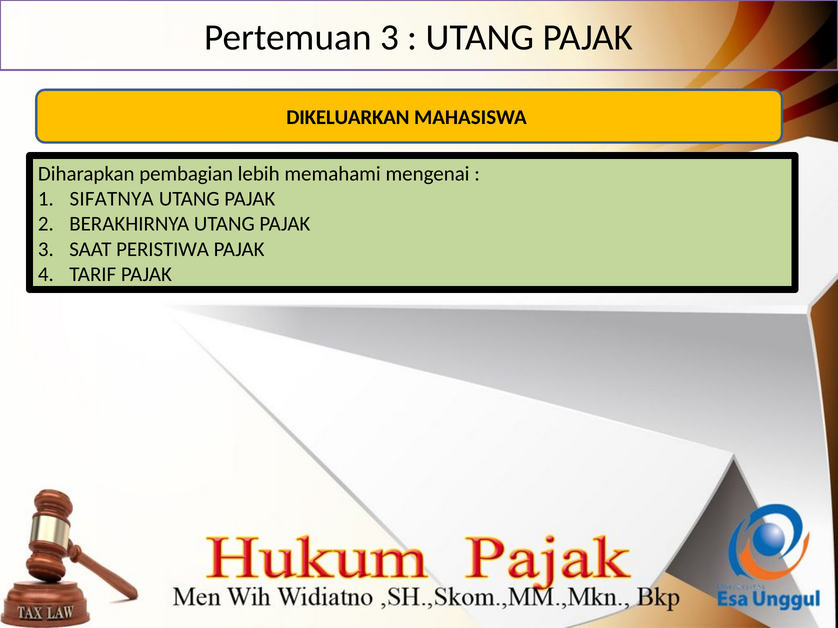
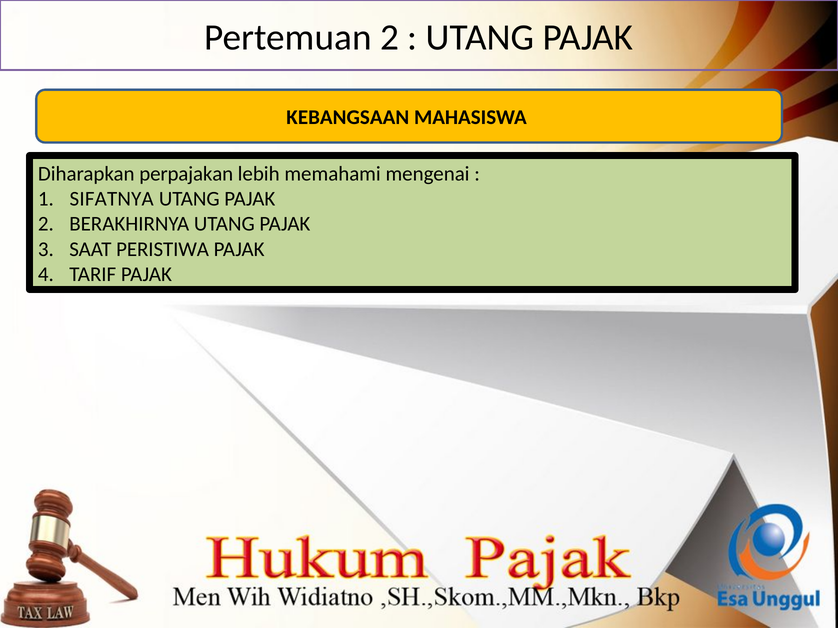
Pertemuan 3: 3 -> 2 (390, 38)
DIKELUARKAN: DIKELUARKAN -> KEBANGSAAN (348, 118)
pembagian: pembagian -> perpajakan (186, 174)
